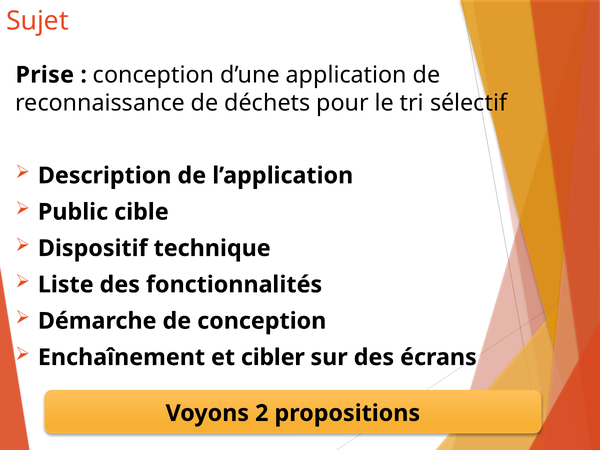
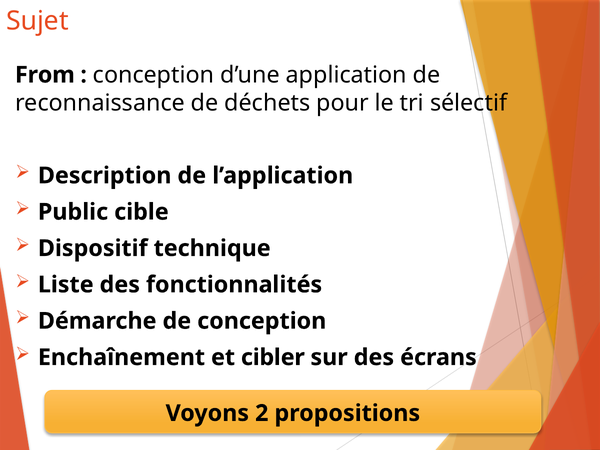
Prise: Prise -> From (45, 75)
